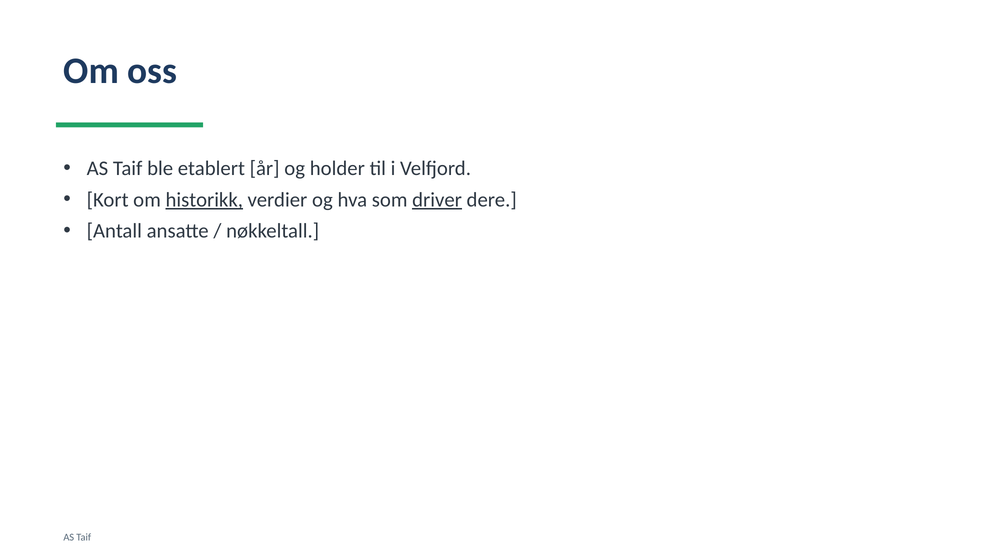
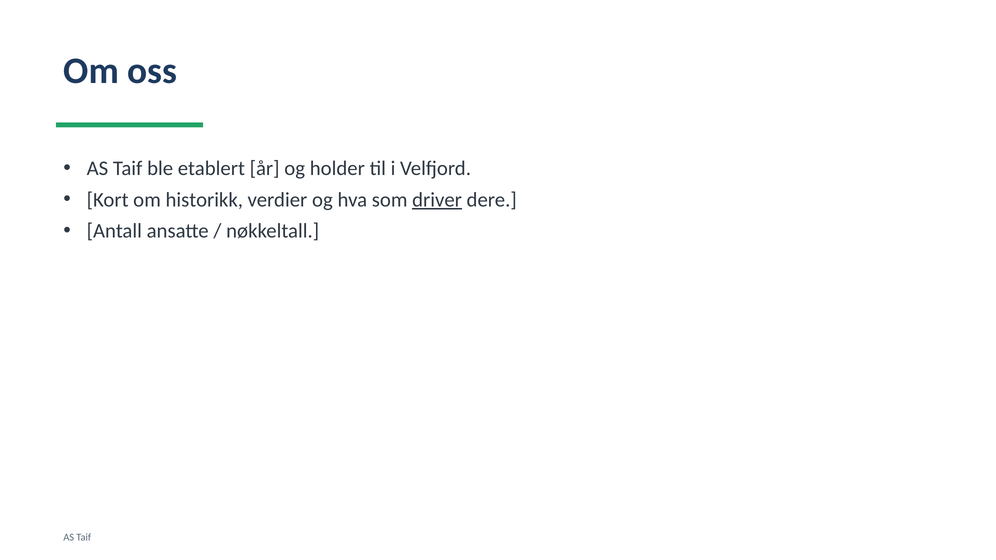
historikk underline: present -> none (204, 200)
